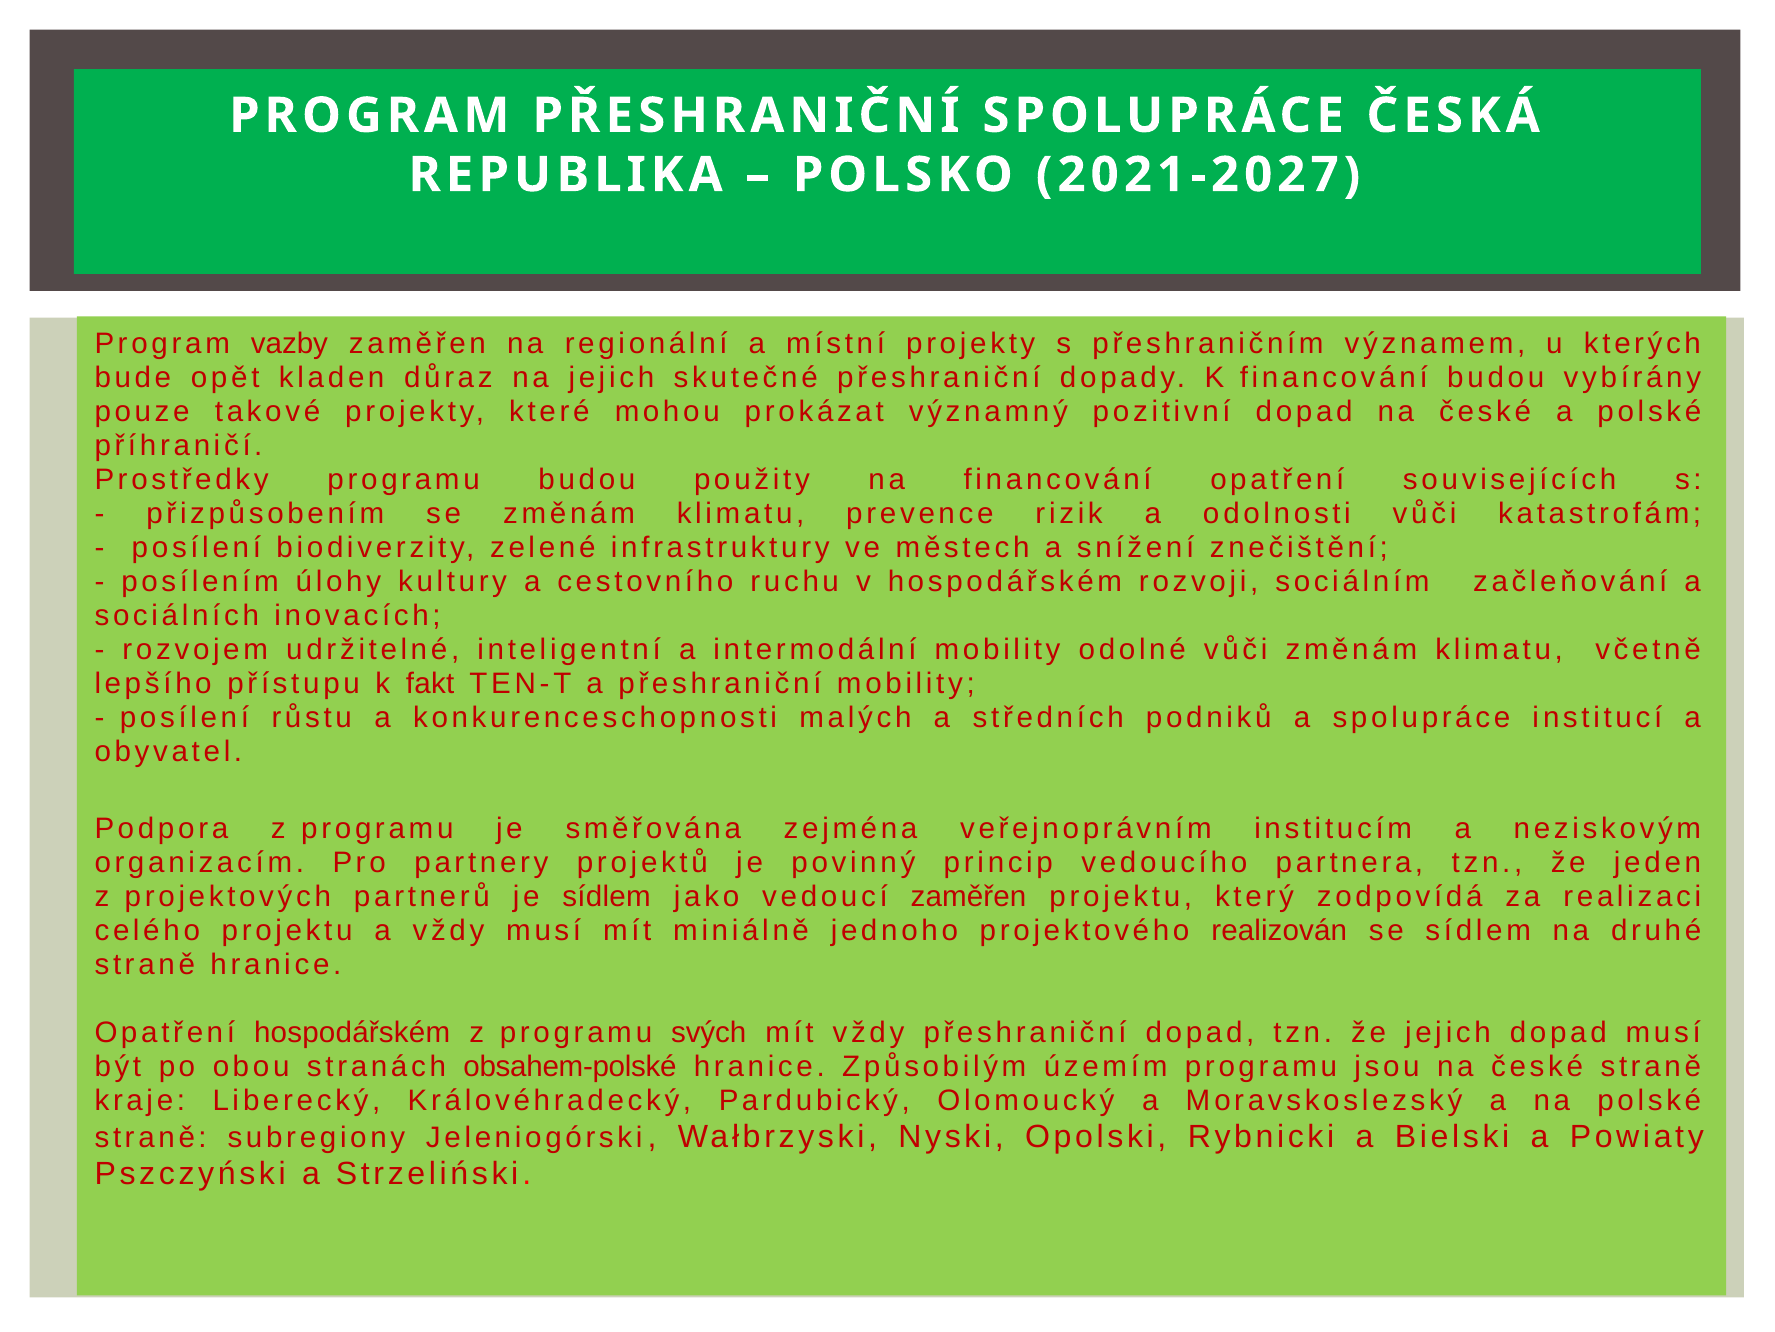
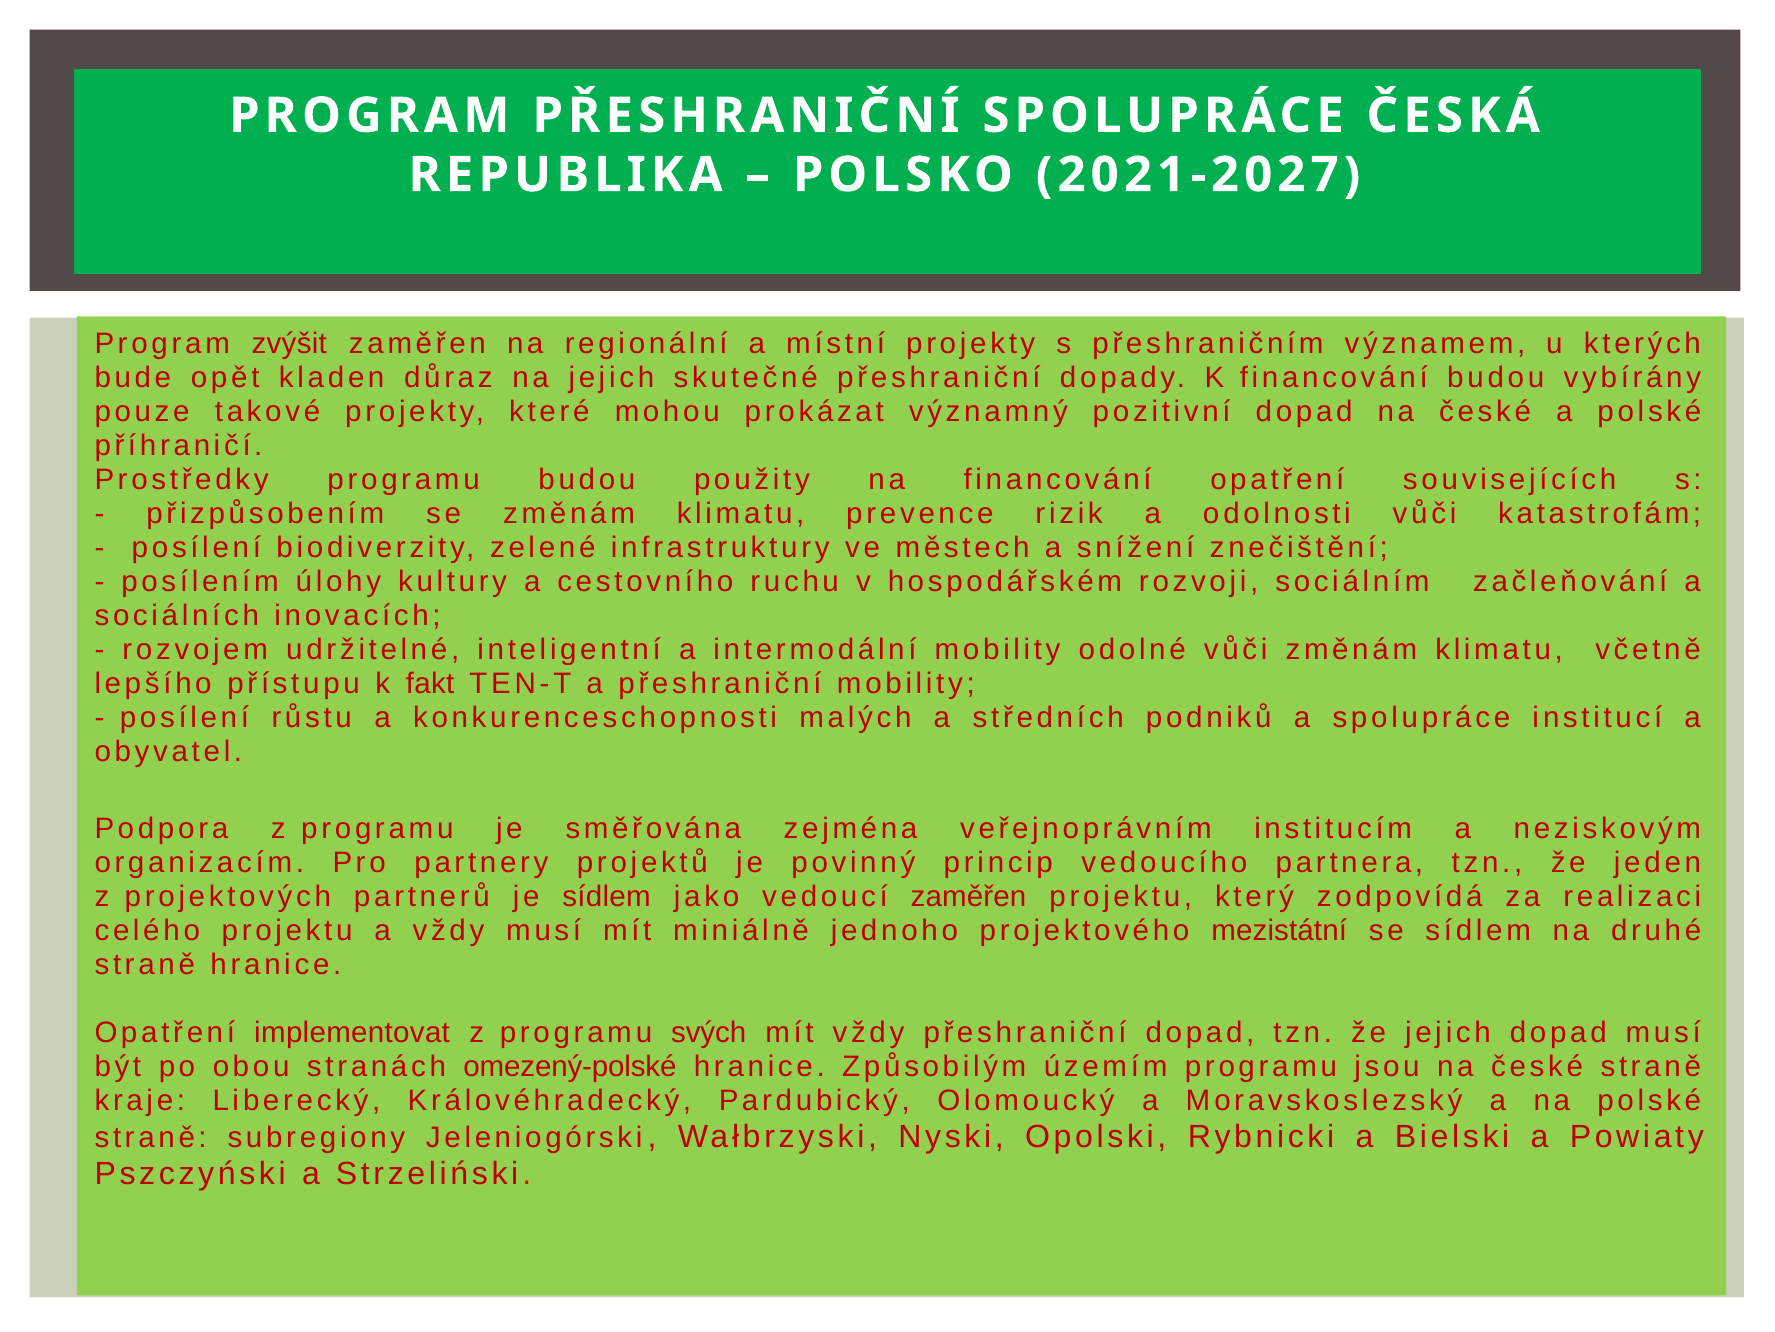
vazby: vazby -> zvýšit (289, 343)
realizován: realizován -> mezistátní (1279, 930)
Opatření hospodářském: hospodářském -> implementovat (352, 1033)
obsahem-polské: obsahem-polské -> omezený-polské (570, 1067)
